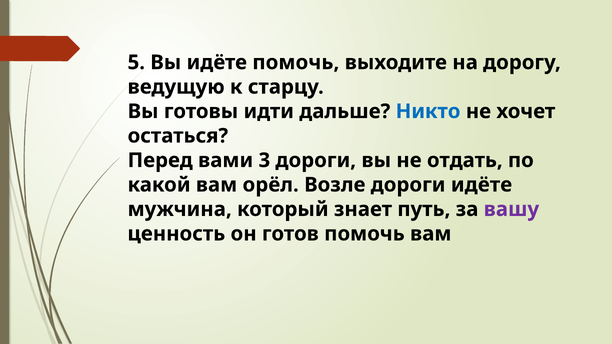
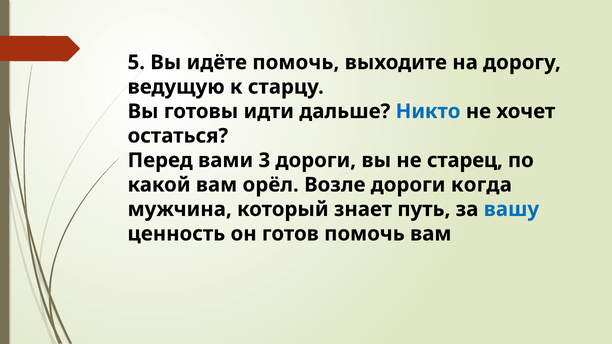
отдать: отдать -> старец (465, 160)
дороги идёте: идёте -> когда (481, 185)
вашу colour: purple -> blue (511, 209)
